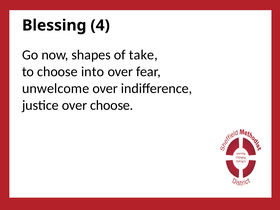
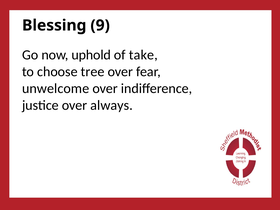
4: 4 -> 9 (100, 25)
shapes: shapes -> uphold (91, 55)
into: into -> tree (93, 72)
over choose: choose -> always (112, 105)
